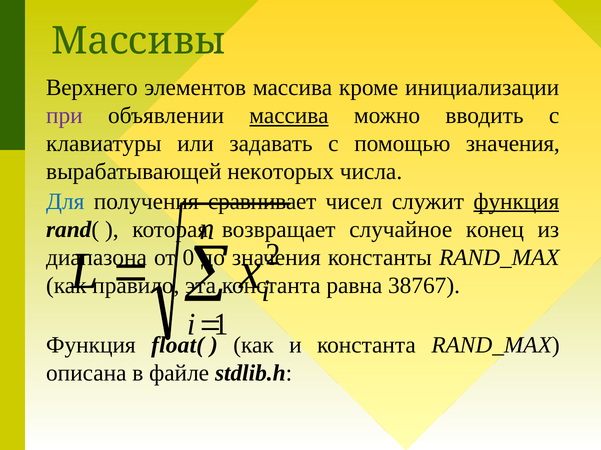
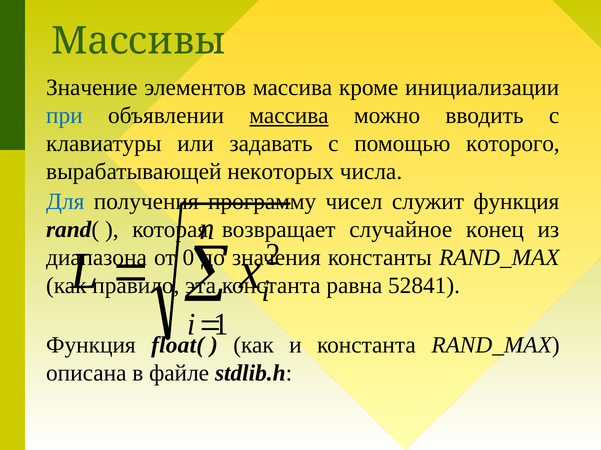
Верхнего: Верхнего -> Значение (92, 88)
при colour: purple -> blue (64, 116)
помощью значения: значения -> которого (513, 144)
сравнивает: сравнивает -> программу (262, 202)
функция underline: present -> none (516, 202)
38767: 38767 -> 52841 (424, 286)
